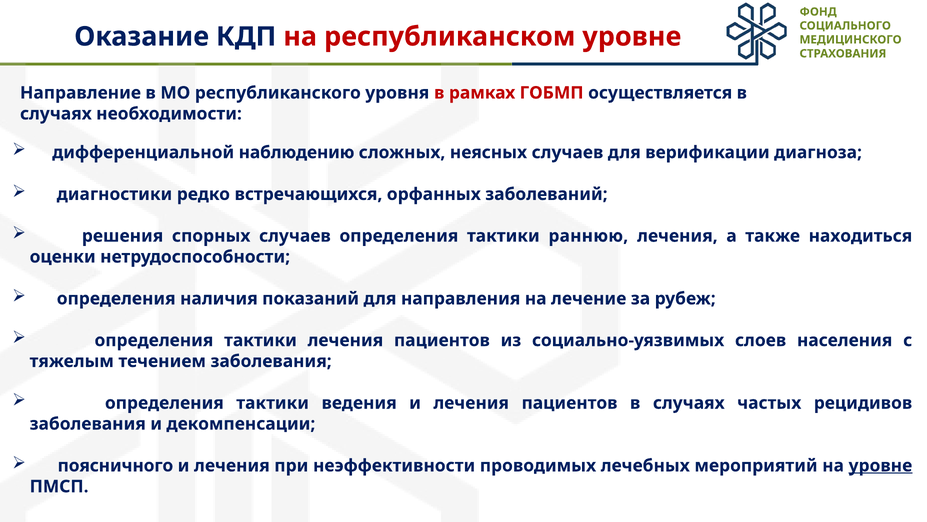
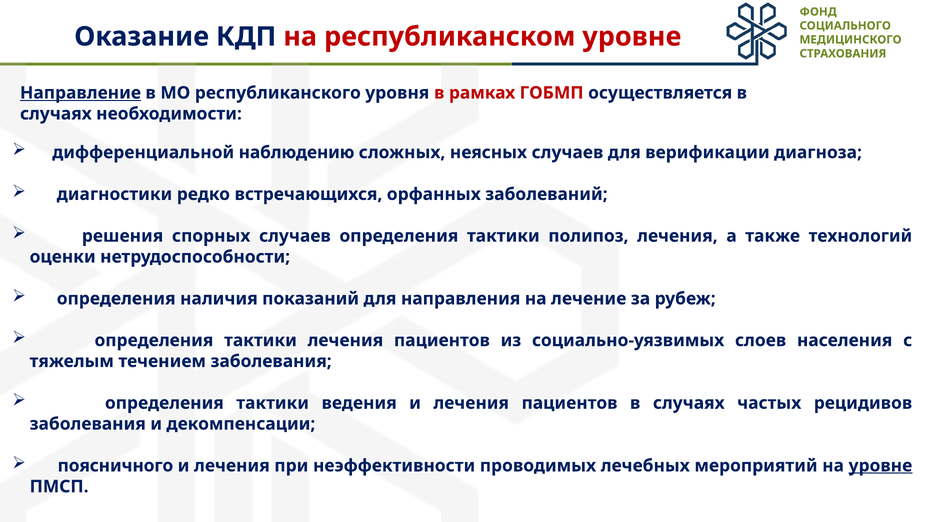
Направление underline: none -> present (80, 93)
раннюю: раннюю -> полипоз (588, 236)
находиться: находиться -> технологий (860, 236)
